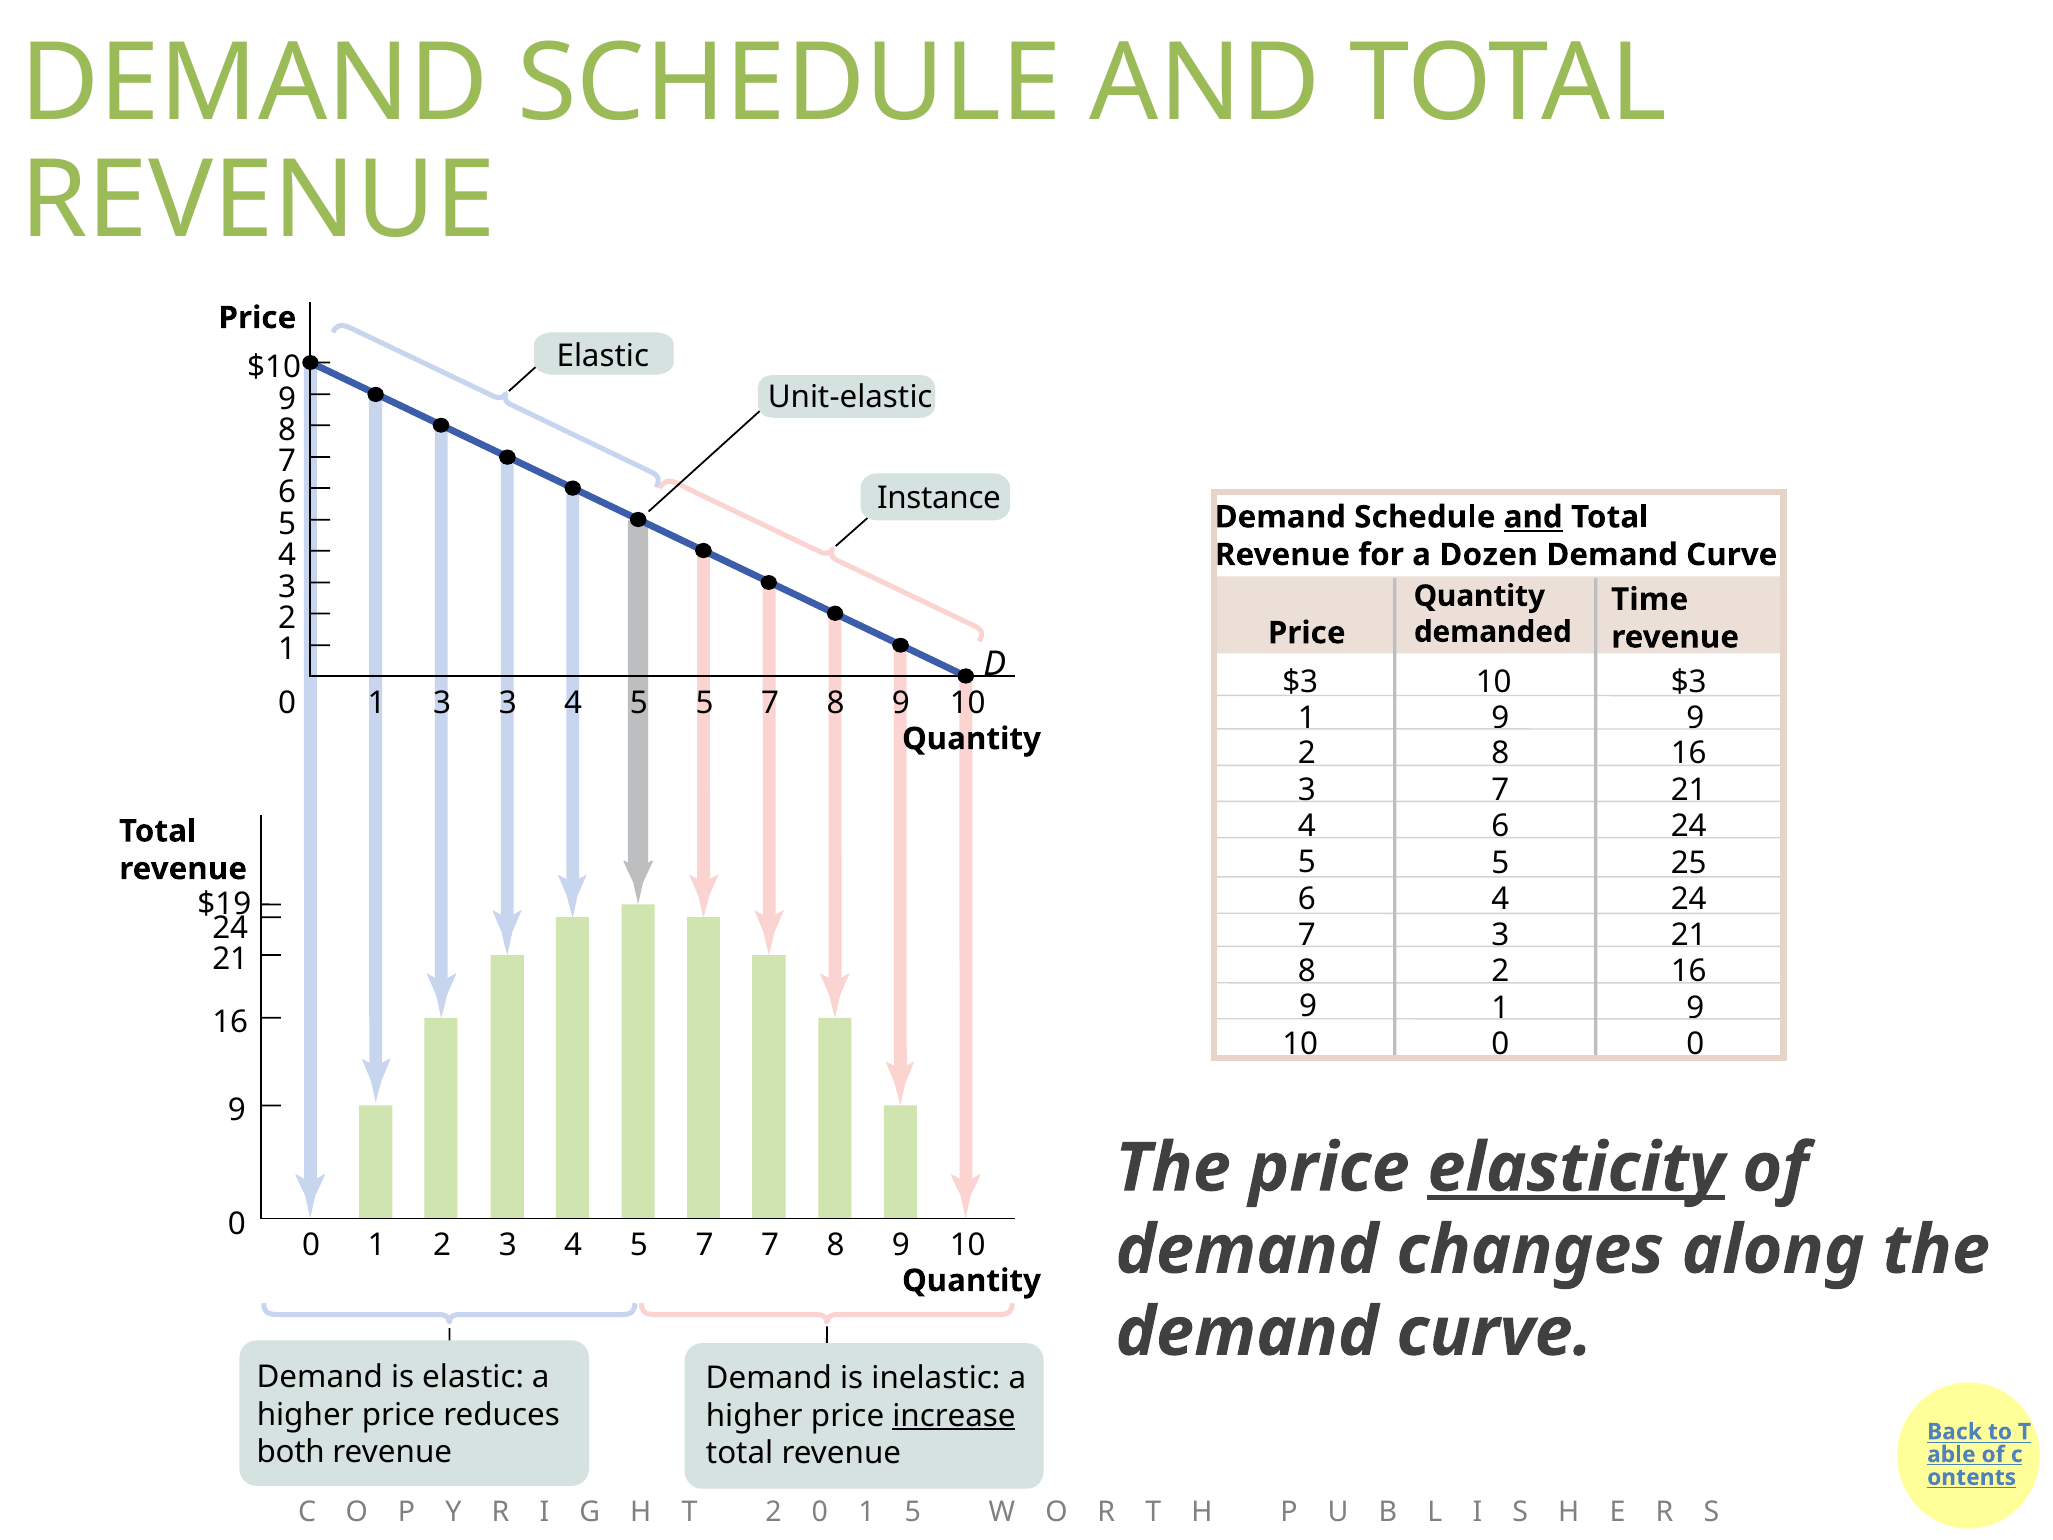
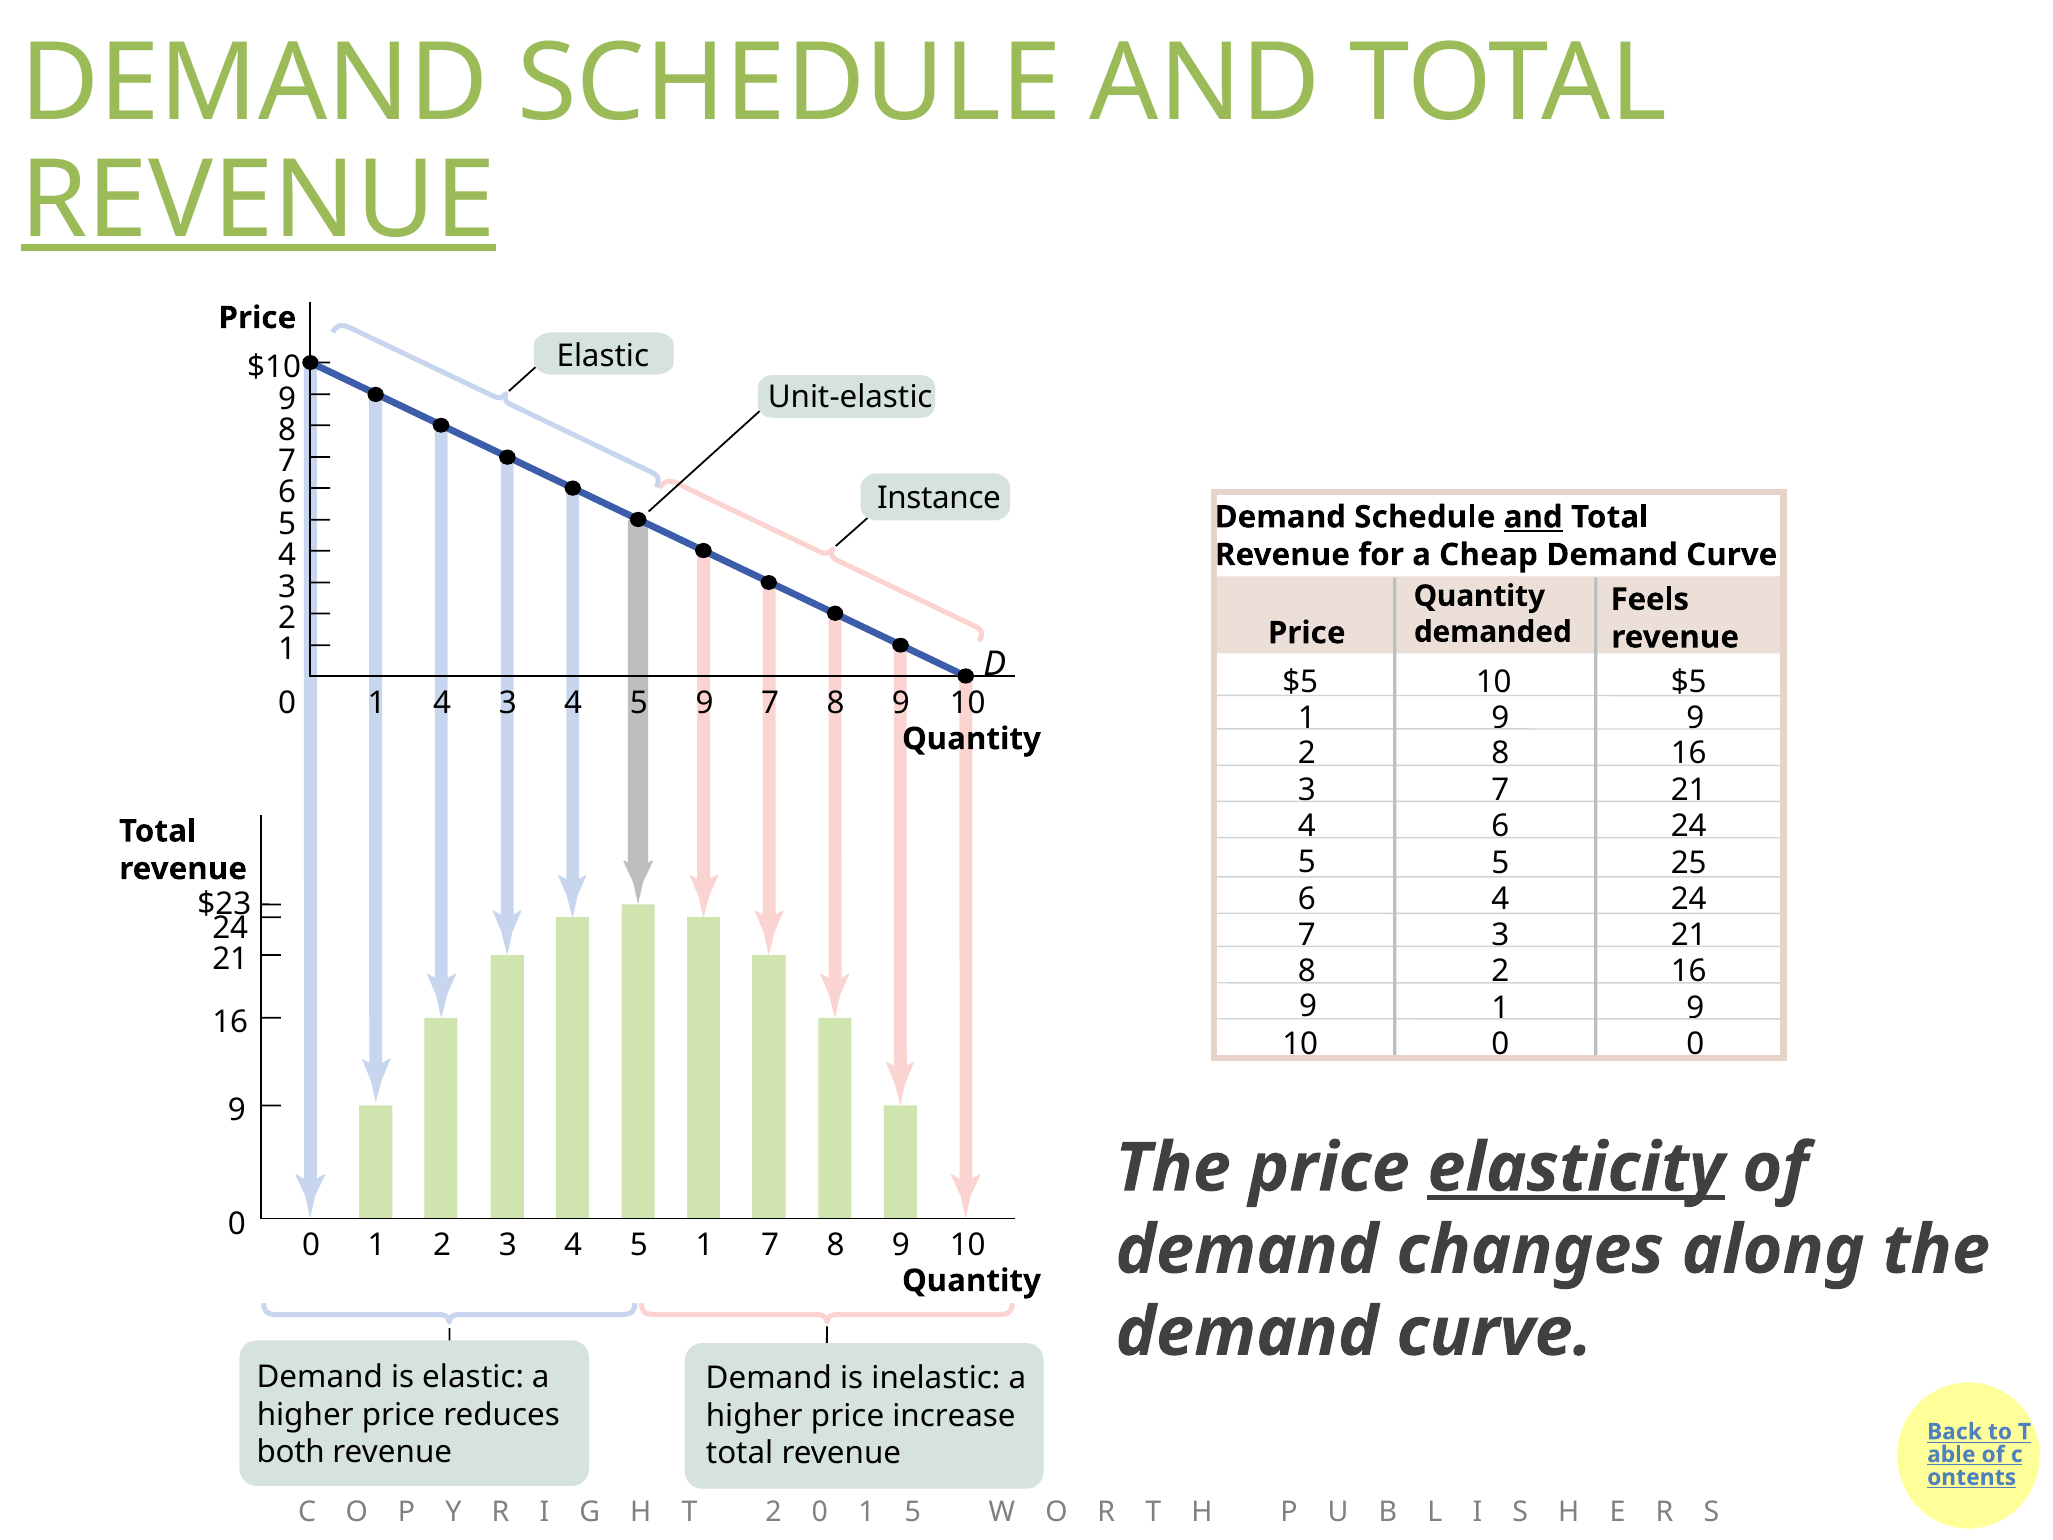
REVENUE underline: none -> present (258, 201)
Dozen: Dozen -> Cheap (1489, 555)
Time: Time -> Feels (1650, 599)
$3: $3 -> $5 (1300, 682)
$3: $3 -> $5 (1689, 682)
1 3: 3 -> 4 (442, 703)
5 5: 5 -> 9 (704, 703)
$19: $19 -> $23 (224, 904)
4 5 7: 7 -> 1 (704, 1245)
increase underline: present -> none (954, 1416)
